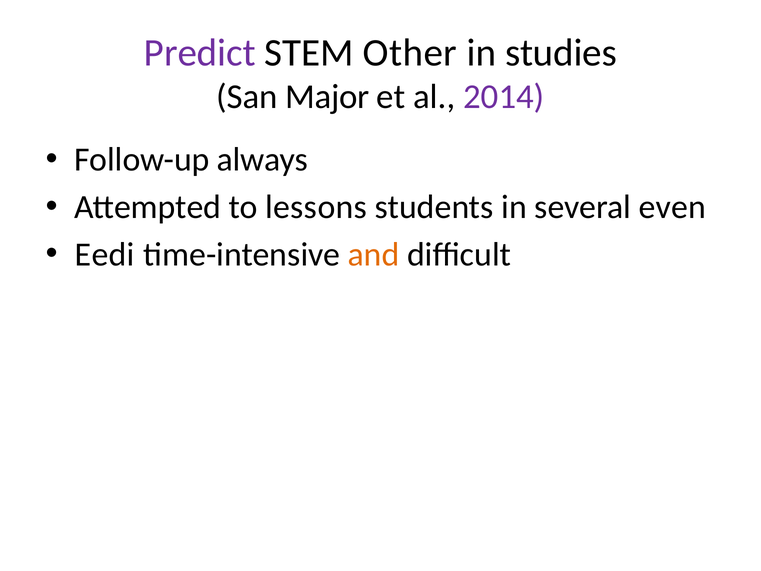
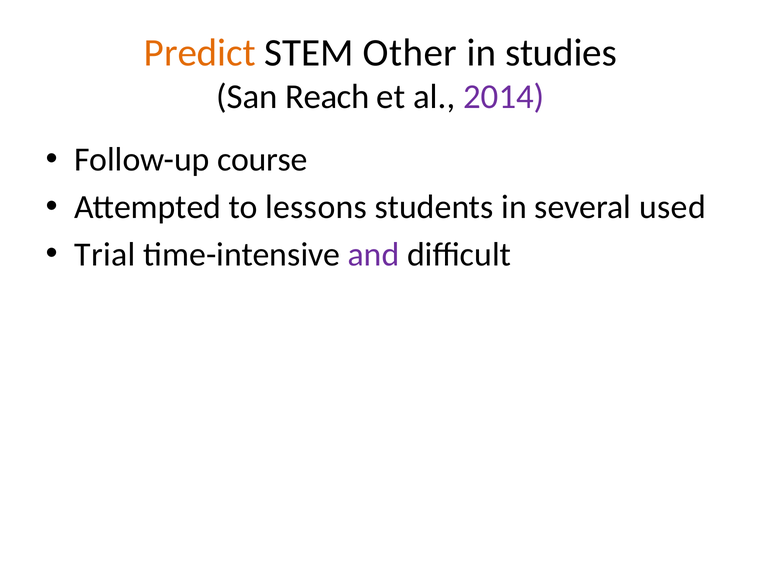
Predict colour: purple -> orange (200, 53)
Major: Major -> Reach (327, 97)
always: always -> course (263, 160)
even: even -> used (672, 207)
Eedi: Eedi -> Trial (105, 254)
and colour: orange -> purple (374, 254)
